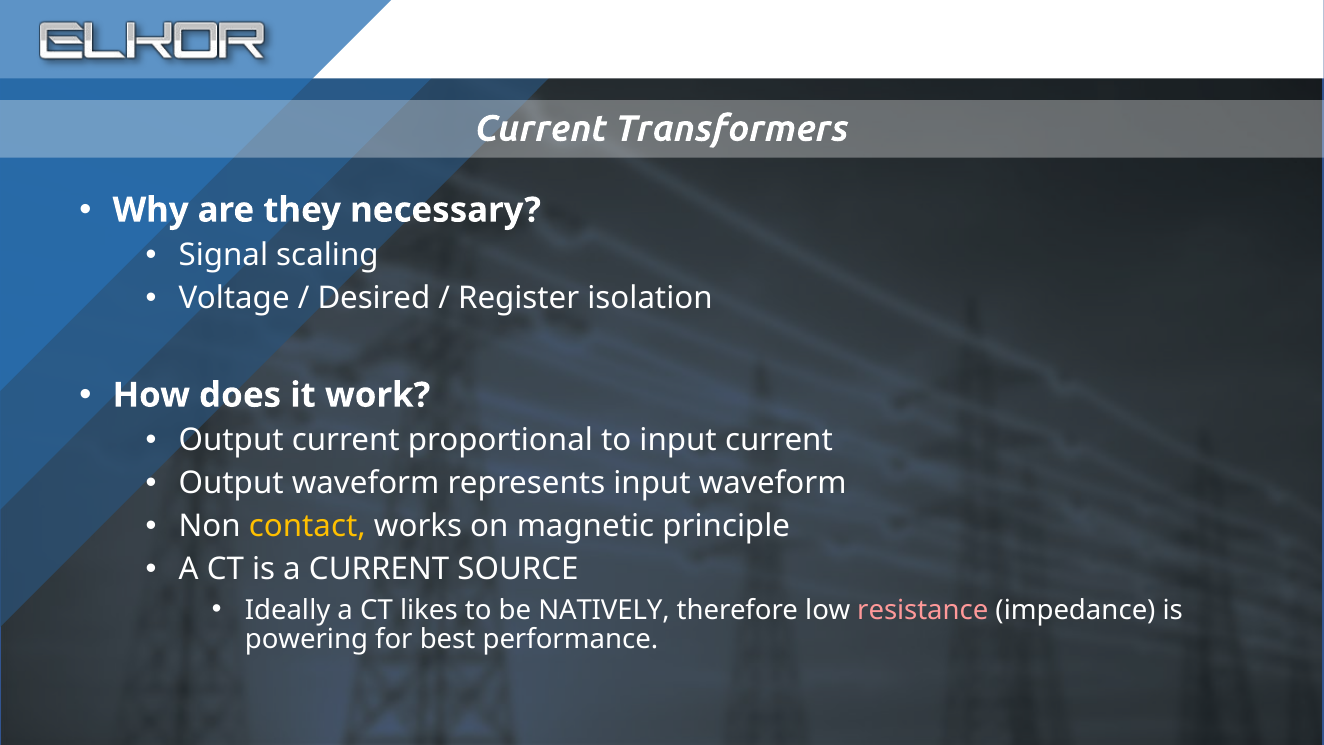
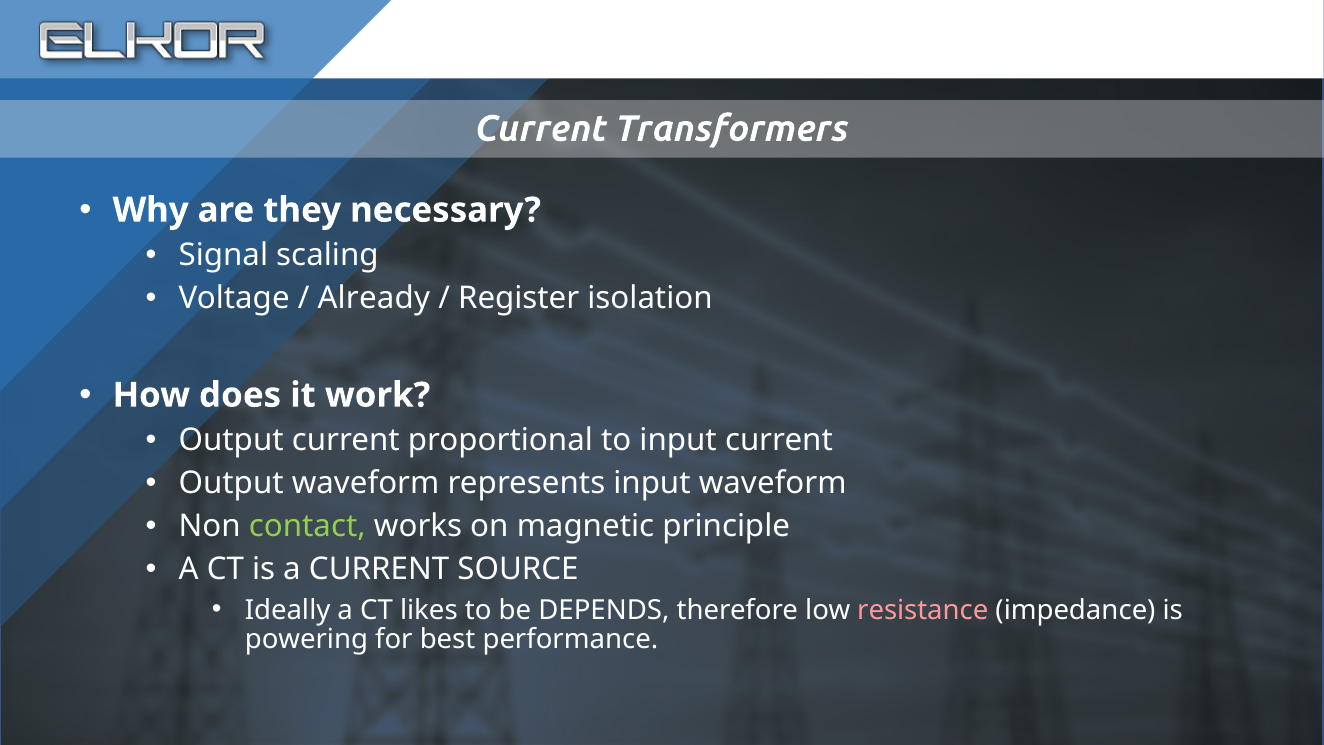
Desired: Desired -> Already (374, 298)
contact colour: yellow -> light green (307, 526)
NATIVELY: NATIVELY -> DEPENDS (604, 610)
